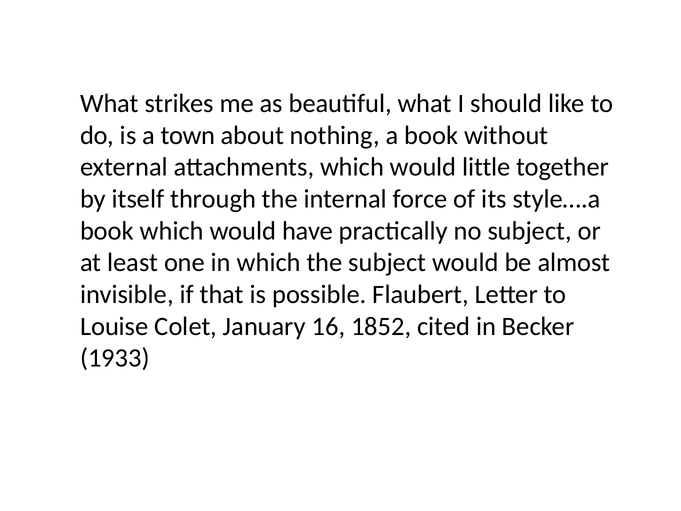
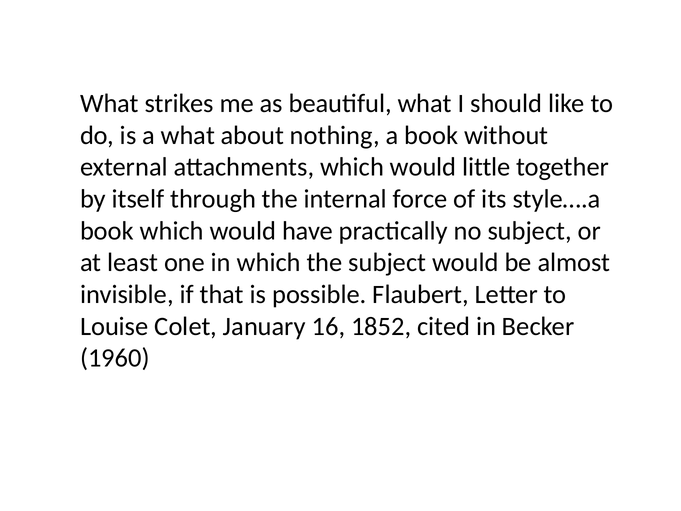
a town: town -> what (188, 135)
1933: 1933 -> 1960 (115, 358)
